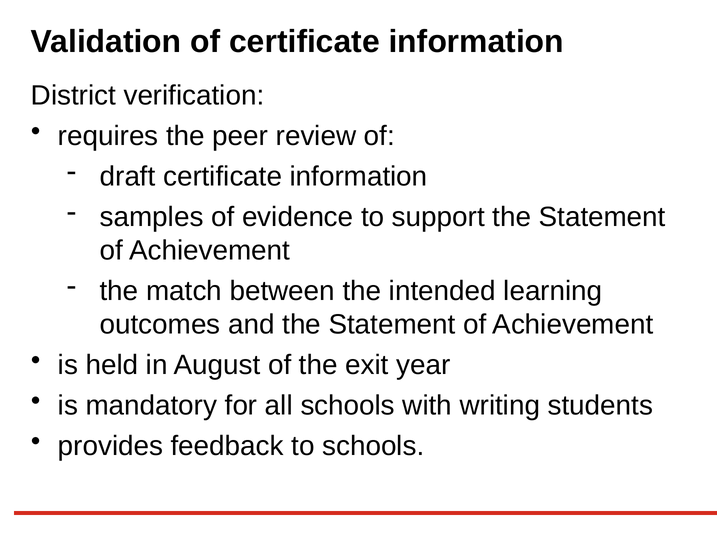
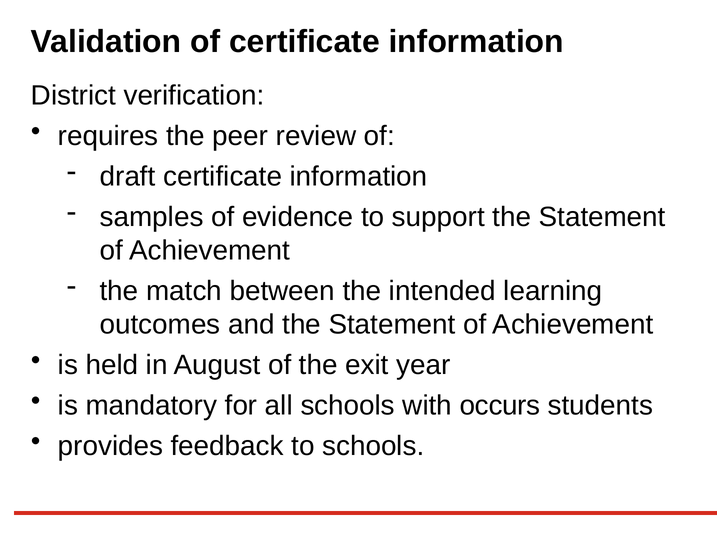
writing: writing -> occurs (500, 405)
